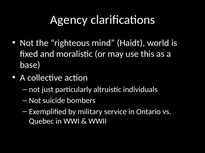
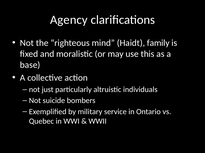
world: world -> family (158, 43)
